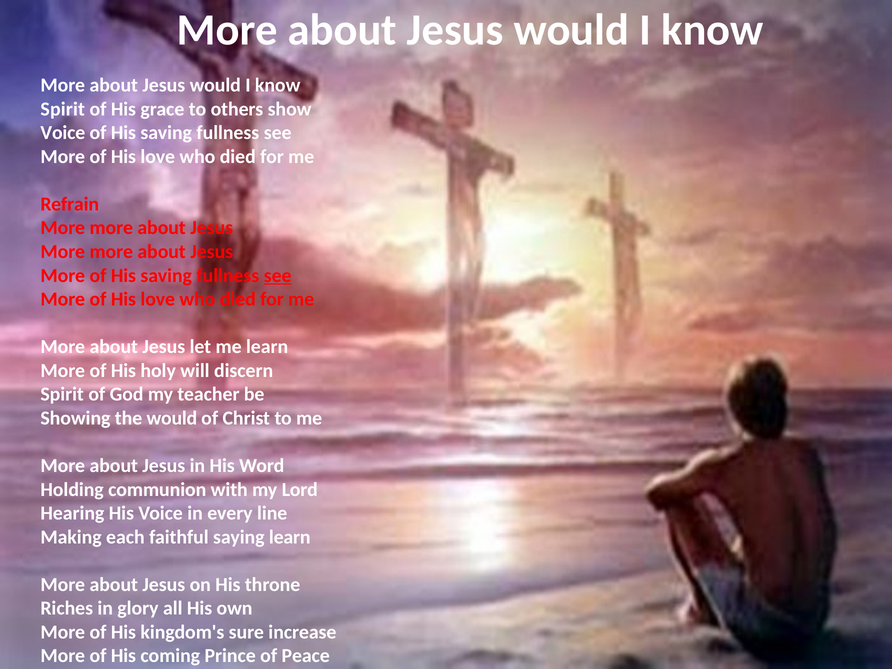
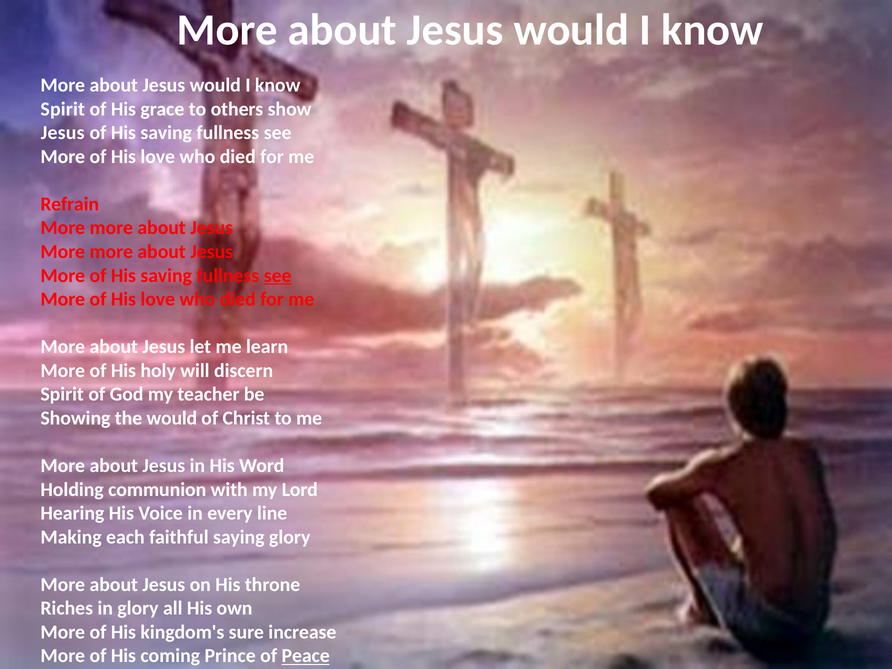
Voice: Voice -> Jesus (63, 133)
saying learn: learn -> glory (290, 537)
Peace underline: none -> present (306, 656)
